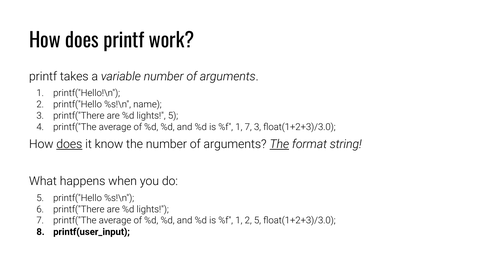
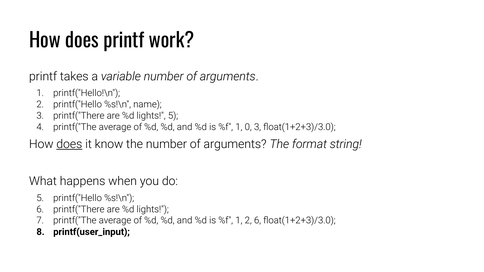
1 7: 7 -> 0 (248, 127)
The underline: present -> none (279, 144)
2 5: 5 -> 6 (258, 221)
